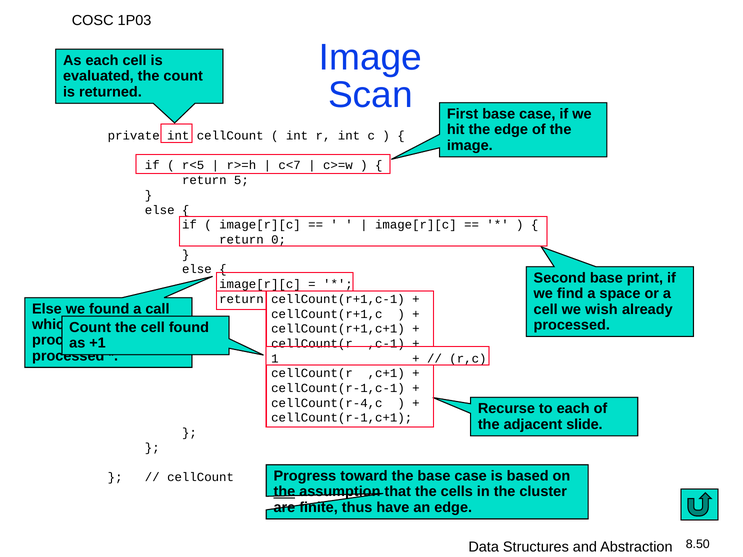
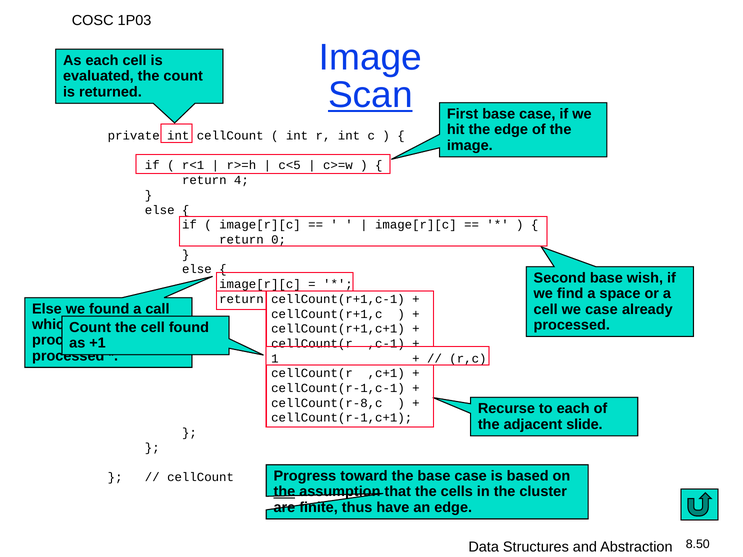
Scan underline: none -> present (370, 95)
r<5: r<5 -> r<1 (193, 165)
c<7: c<7 -> c<5 (290, 165)
5: 5 -> 4 (241, 180)
print: print -> wish (645, 278)
we wish: wish -> case (601, 309)
cellCount(r-4,c: cellCount(r-4,c -> cellCount(r-8,c (327, 403)
